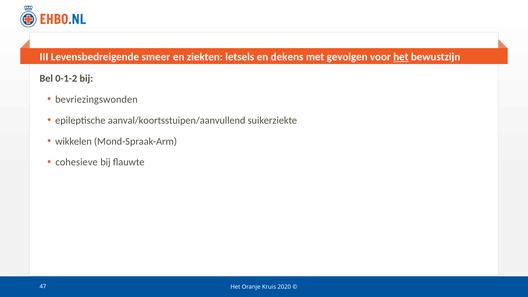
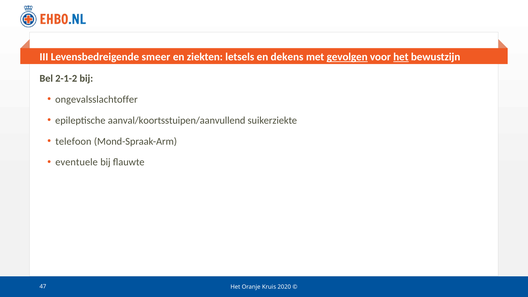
gevolgen underline: none -> present (347, 57)
0-1-2: 0-1-2 -> 2-1-2 (66, 79)
bevriezingswonden: bevriezingswonden -> ongevalsslachtoffer (96, 99)
wikkelen: wikkelen -> telefoon (73, 141)
cohesieve: cohesieve -> eventuele (77, 162)
